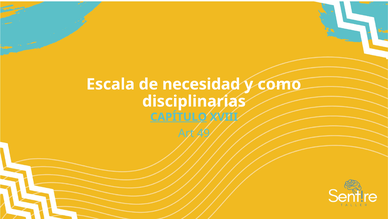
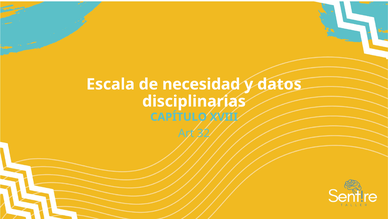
como: como -> datos (279, 84)
CAPÍTULO underline: present -> none (179, 117)
49: 49 -> 32 (203, 133)
